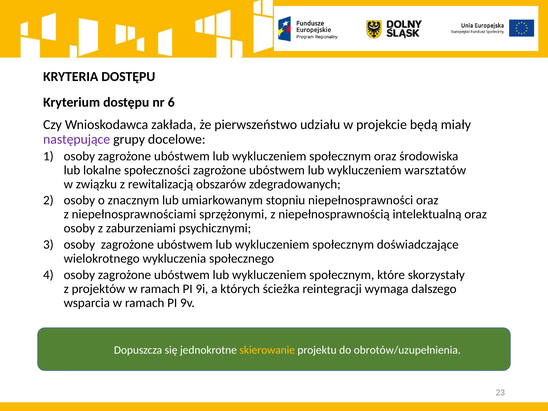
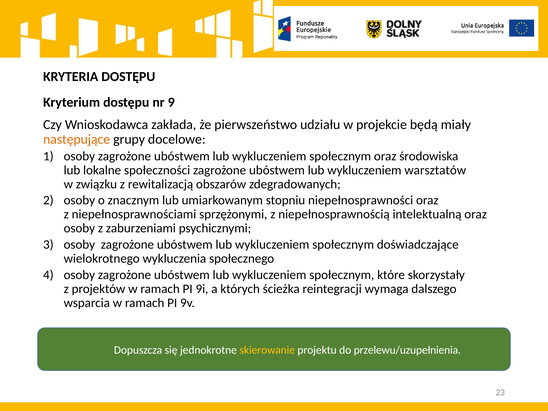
6: 6 -> 9 (171, 102)
następujące colour: purple -> orange (77, 139)
obrotów/uzupełnienia: obrotów/uzupełnienia -> przelewu/uzupełnienia (407, 350)
